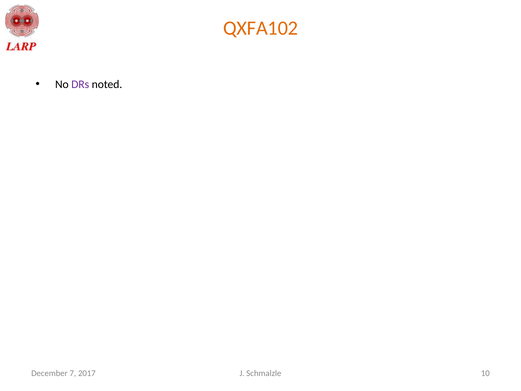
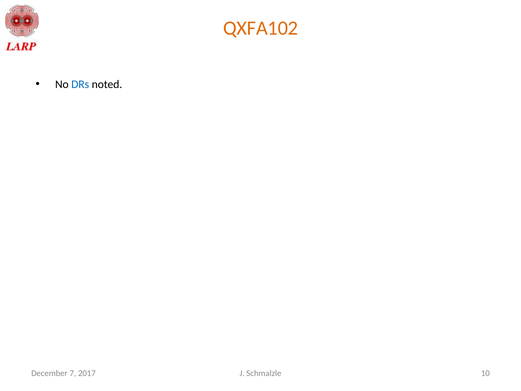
DRs colour: purple -> blue (80, 84)
